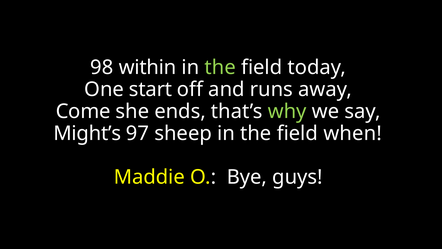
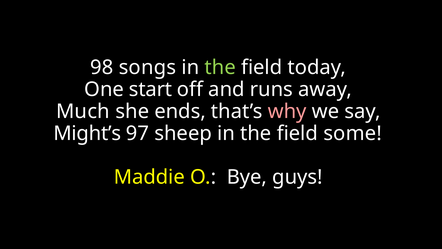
within: within -> songs (147, 67)
Come: Come -> Much (83, 111)
why colour: light green -> pink (287, 111)
when: when -> some (353, 133)
